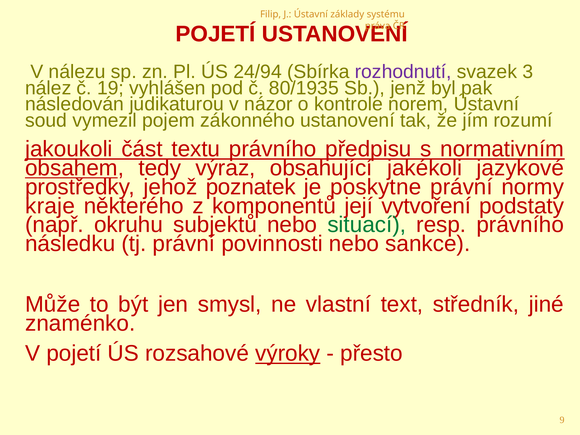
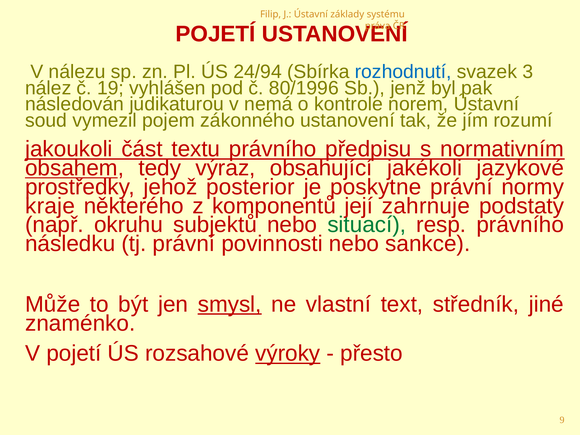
rozhodnutí colour: purple -> blue (403, 72)
80/1935: 80/1935 -> 80/1996 (304, 88)
názor: názor -> nemá (268, 104)
poznatek: poznatek -> posterior (250, 187)
vytvoření: vytvoření -> zahrnuje (426, 206)
smysl underline: none -> present (230, 304)
